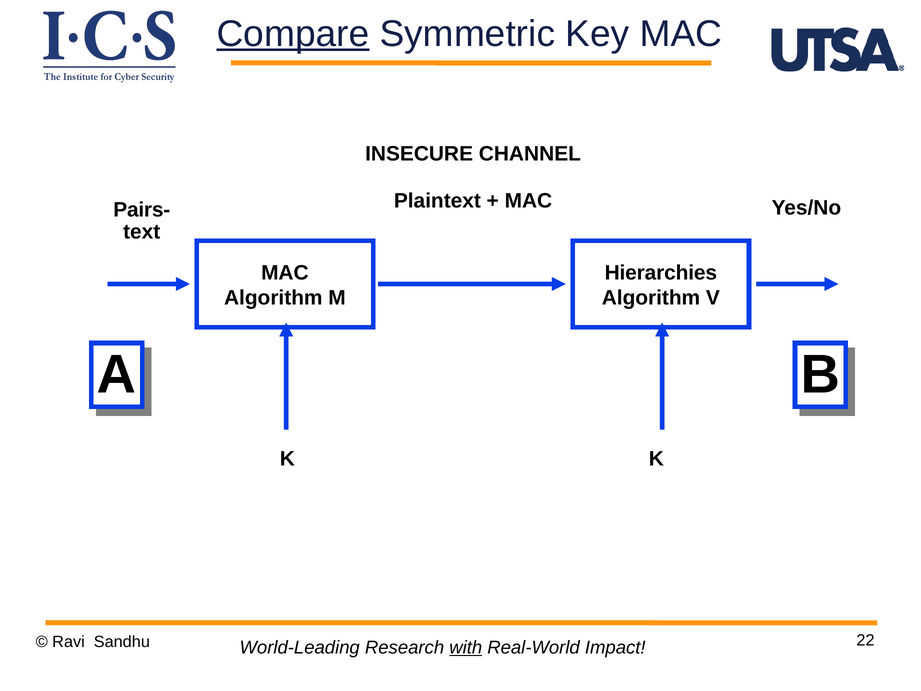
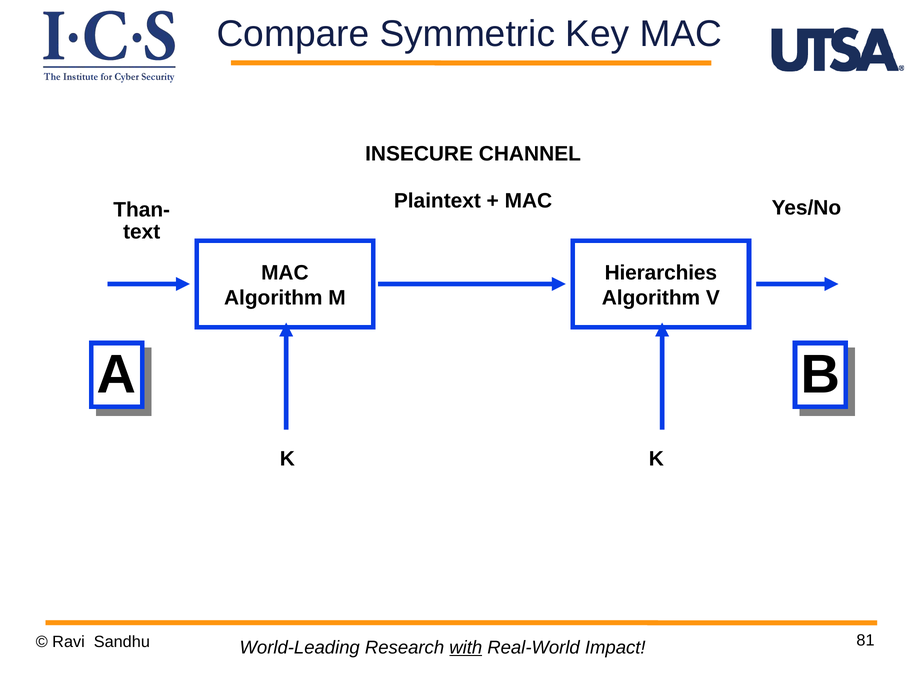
Compare underline: present -> none (293, 34)
Pairs-: Pairs- -> Than- (142, 210)
22: 22 -> 81 (866, 640)
